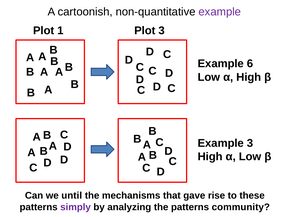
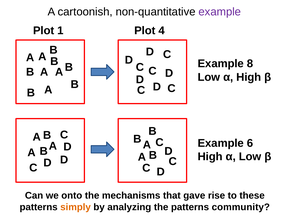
Plot 3: 3 -> 4 (162, 31)
6: 6 -> 8 (250, 64)
Example 3: 3 -> 6 (250, 143)
until: until -> onto (72, 195)
simply colour: purple -> orange (76, 207)
